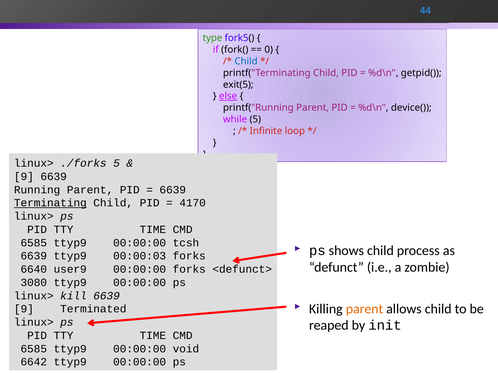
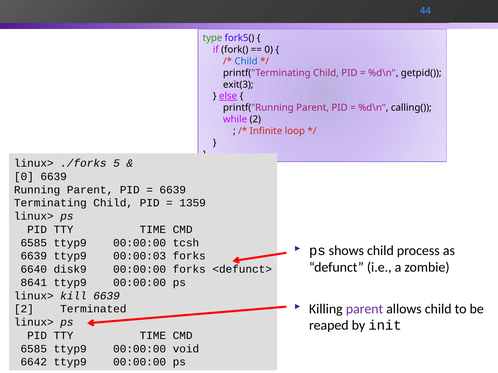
exit(5: exit(5 -> exit(3 (238, 85)
device(: device( -> calling( (411, 108)
while 5: 5 -> 2 (255, 119)
9: 9 -> 0 (24, 177)
Terminating underline: present -> none (50, 203)
4170: 4170 -> 1359 (193, 203)
user9: user9 -> disk9 (70, 270)
3080: 3080 -> 8641 (34, 283)
parent colour: orange -> purple (365, 309)
9: 9 -> 2 (24, 309)
